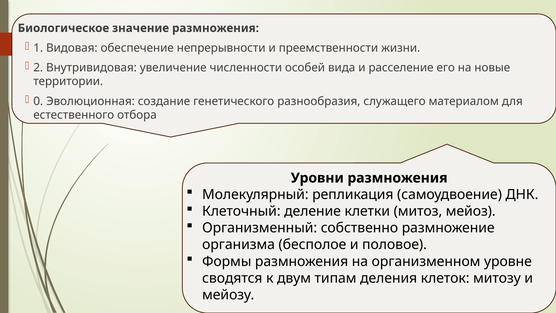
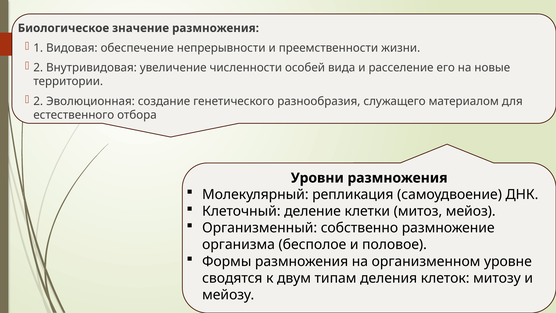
0: 0 -> 2 (38, 101)
